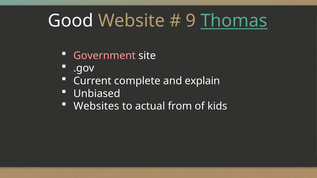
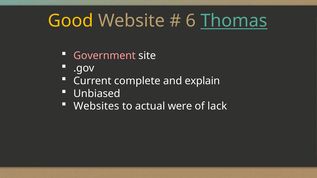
Good colour: white -> yellow (71, 21)
9: 9 -> 6 (191, 21)
from: from -> were (180, 106)
kids: kids -> lack (217, 106)
